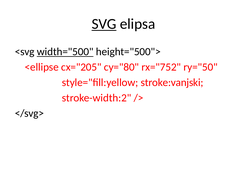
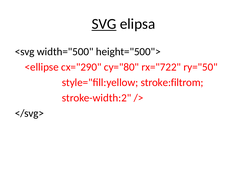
width="500 underline: present -> none (65, 52)
cx="205: cx="205 -> cx="290 (81, 67)
rx="752: rx="752 -> rx="722 (161, 67)
stroke:vanjski: stroke:vanjski -> stroke:filtrom (172, 83)
